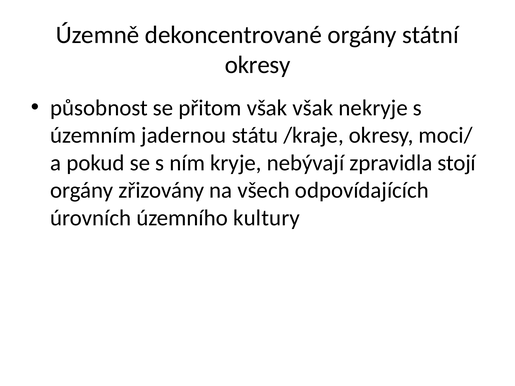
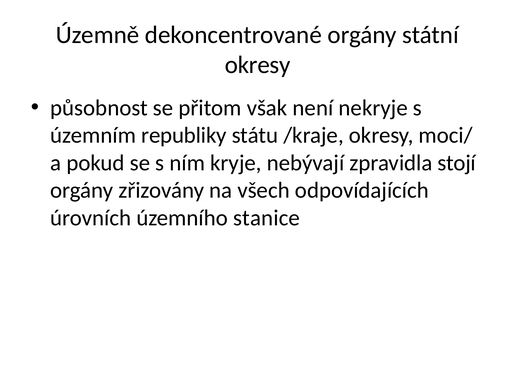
však však: však -> není (313, 108)
jadernou: jadernou -> republiky (184, 136)
kultury: kultury -> stanice (267, 218)
